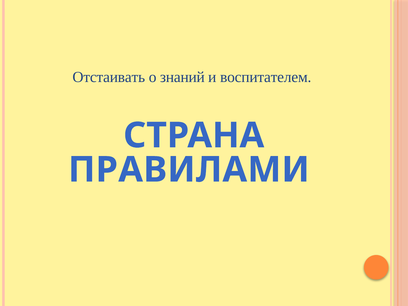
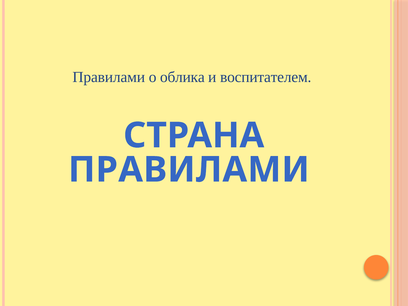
Отстаивать: Отстаивать -> Правилами (109, 77)
знаний: знаний -> облика (182, 77)
